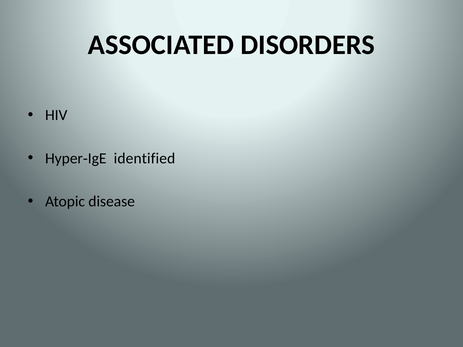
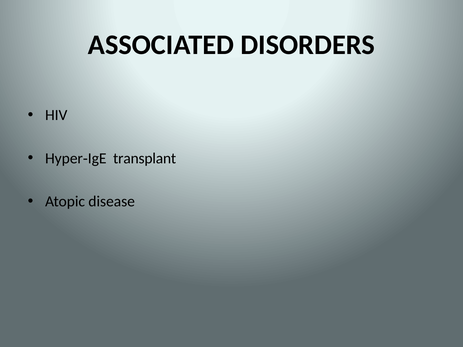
identified: identified -> transplant (145, 158)
